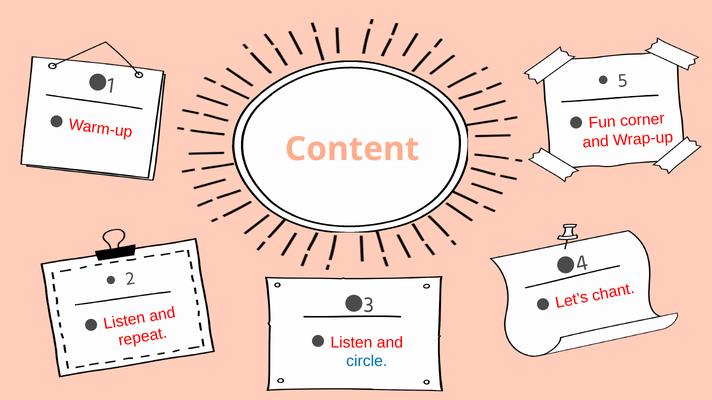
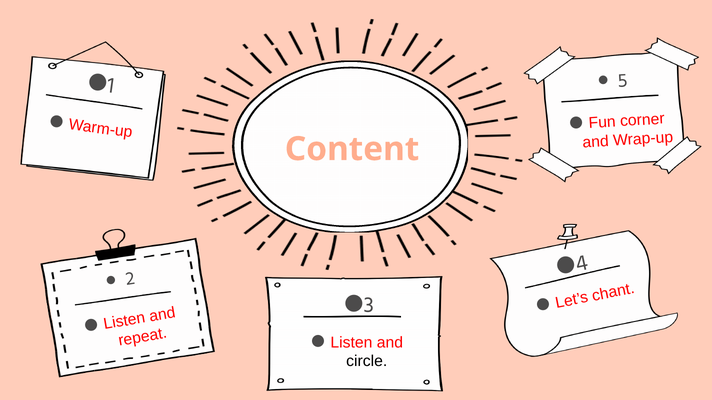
circle colour: blue -> black (367, 362)
